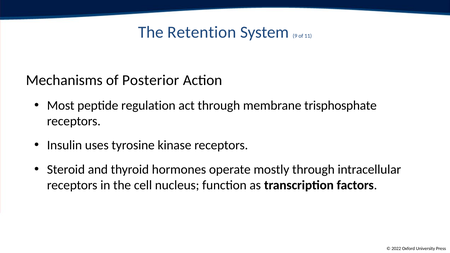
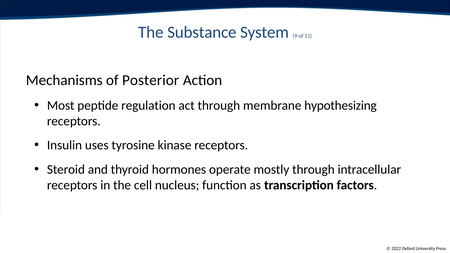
Retention: Retention -> Substance (202, 32)
trisphosphate: trisphosphate -> hypothesizing (341, 105)
